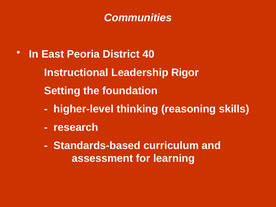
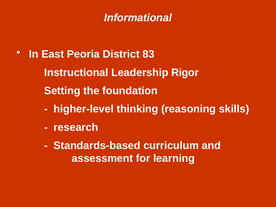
Communities: Communities -> Informational (138, 18)
40: 40 -> 83 (149, 54)
